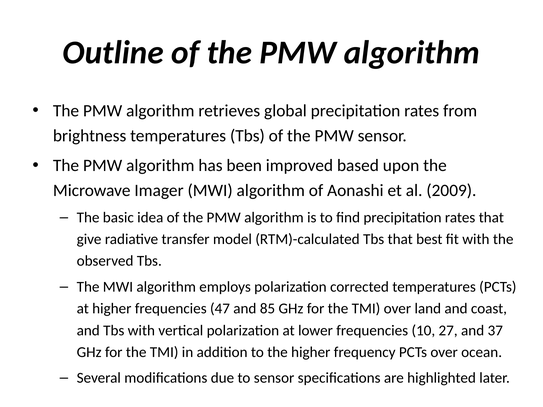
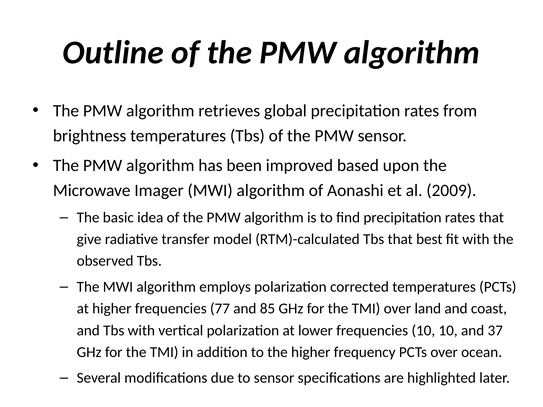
47: 47 -> 77 (220, 309)
10 27: 27 -> 10 (448, 331)
